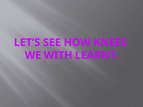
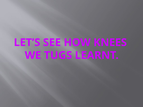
WITH: WITH -> TUGS (58, 55)
